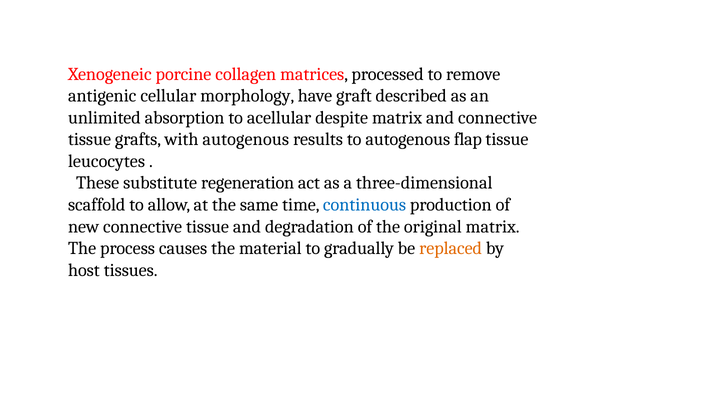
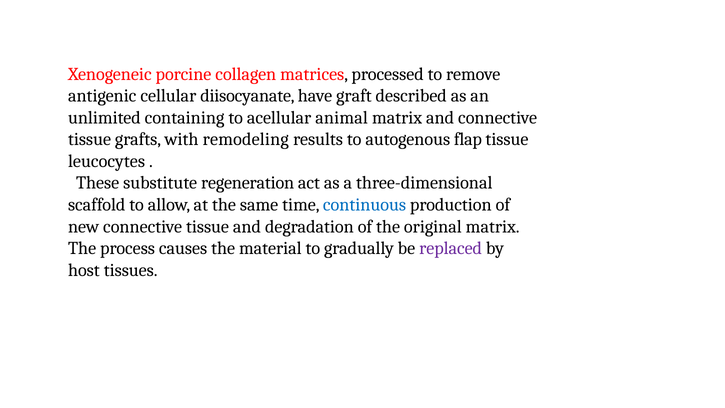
morphology: morphology -> diisocyanate (247, 96)
absorption: absorption -> containing (185, 118)
despite: despite -> animal (342, 118)
with autogenous: autogenous -> remodeling (246, 139)
replaced colour: orange -> purple (451, 248)
